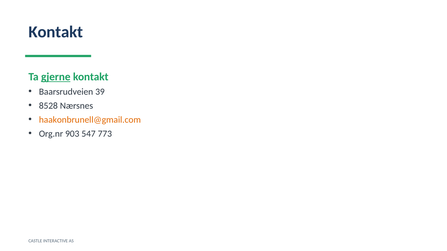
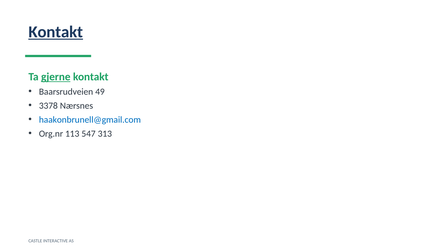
Kontakt underline: none -> present (56, 32)
39: 39 -> 49 (100, 92)
8528: 8528 -> 3378 (48, 106)
haakonbrunell@gmail.com colour: orange -> blue (90, 120)
903: 903 -> 113 (72, 134)
773: 773 -> 313 (105, 134)
